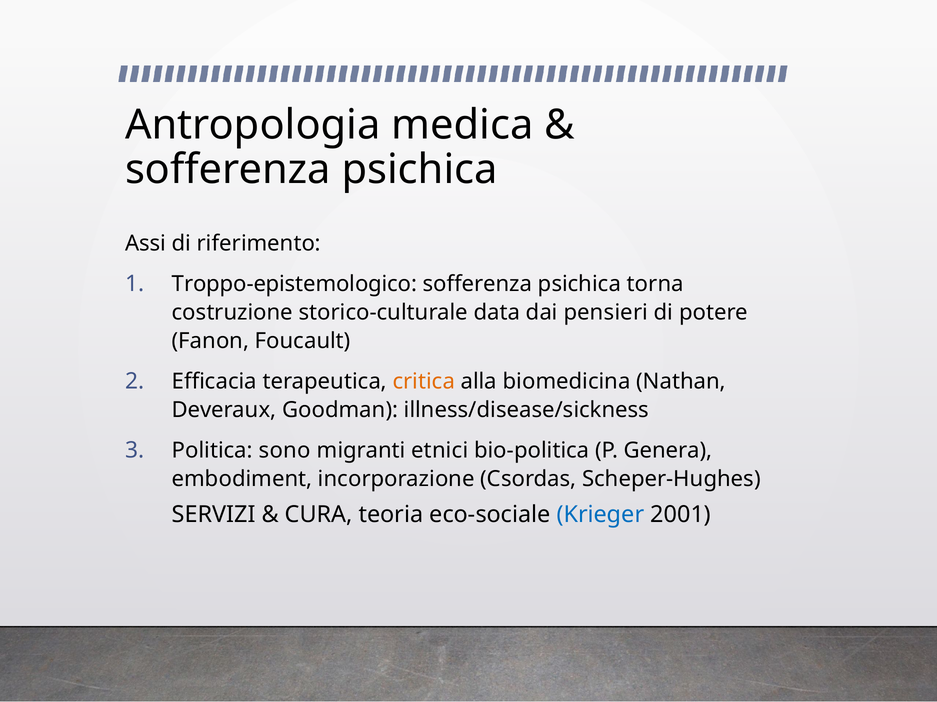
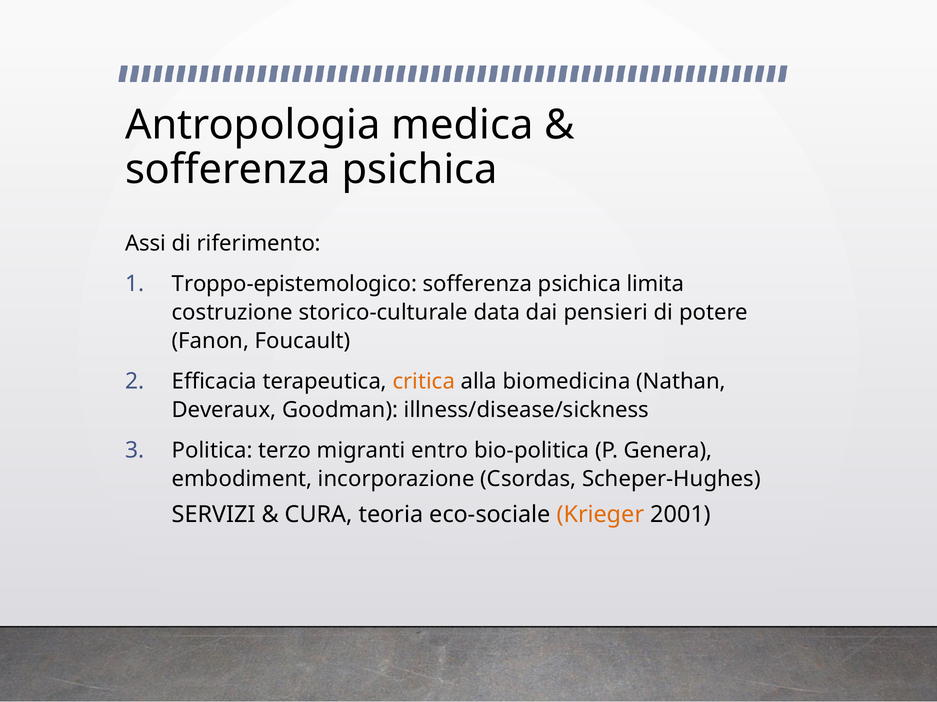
torna: torna -> limita (655, 284)
sono: sono -> terzo (285, 451)
etnici: etnici -> entro (440, 451)
Krieger colour: blue -> orange (600, 515)
